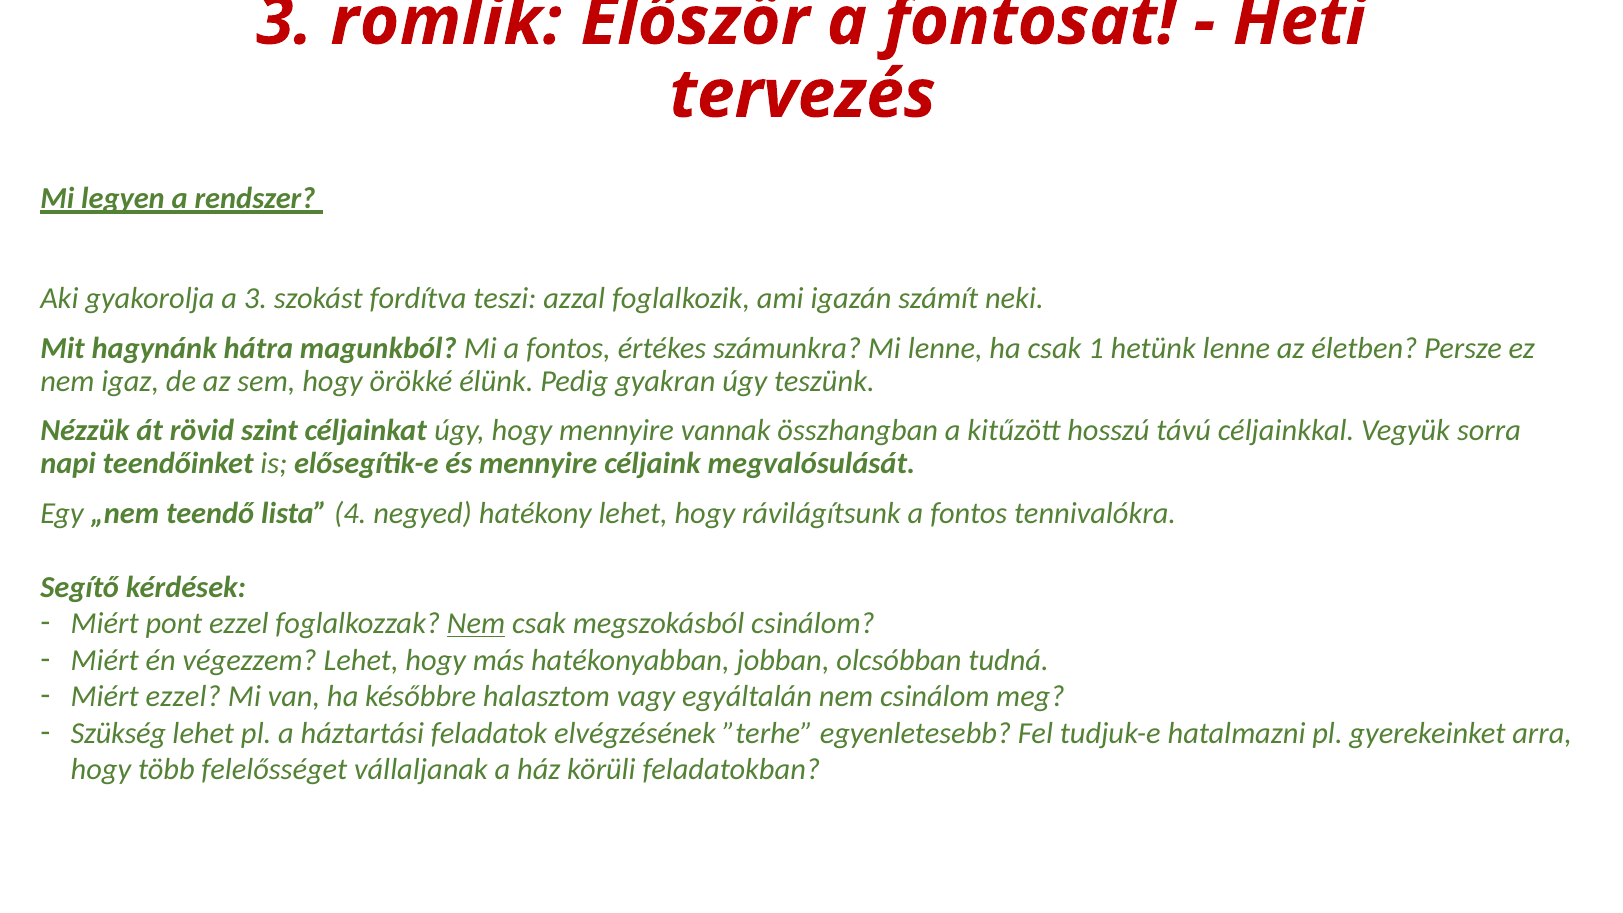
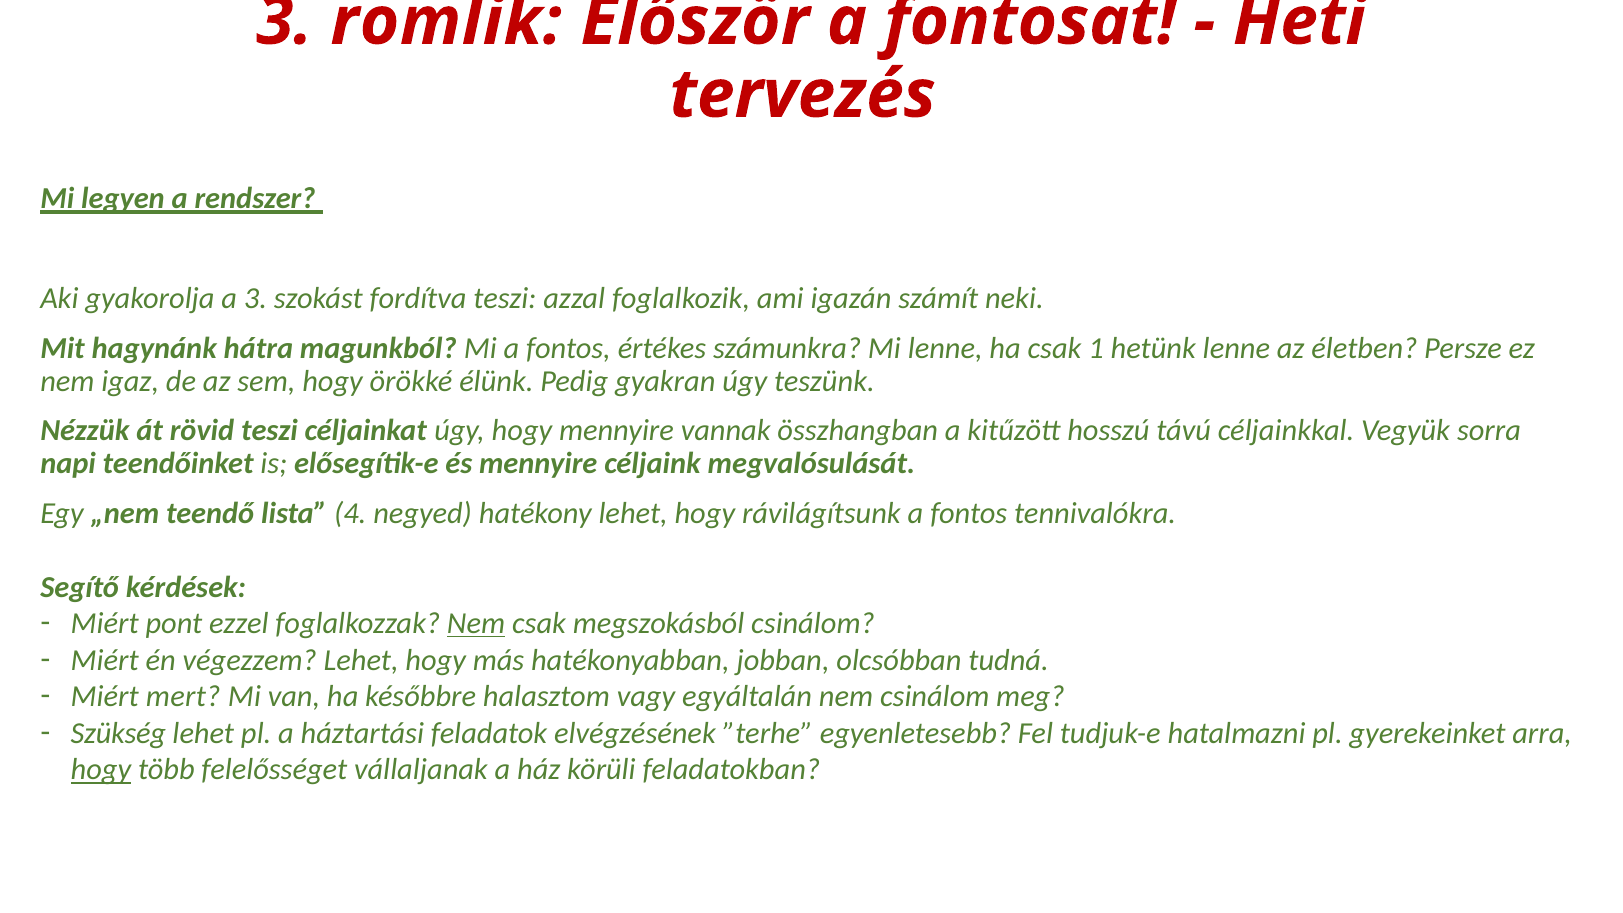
rövid szint: szint -> teszi (269, 431)
Miért ezzel: ezzel -> mert (183, 696)
hogy underline: none -> present (101, 770)
